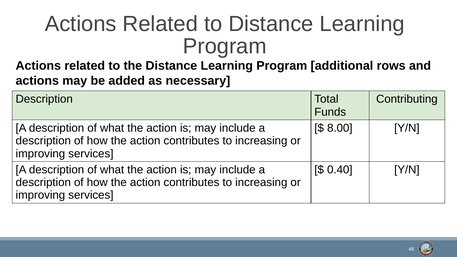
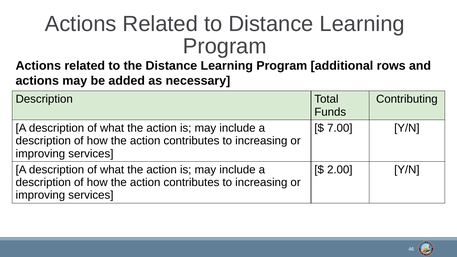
8.00: 8.00 -> 7.00 (340, 128)
0.40: 0.40 -> 2.00 (340, 170)
